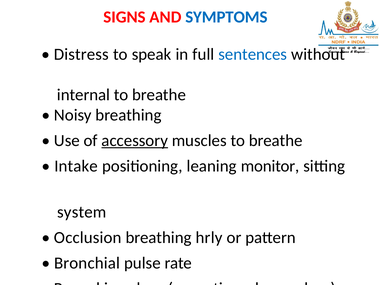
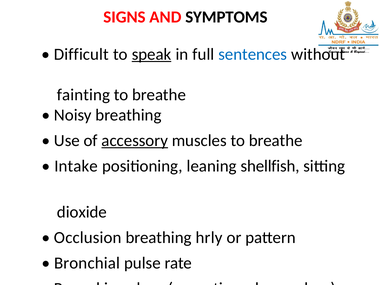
SYMPTOMS colour: blue -> black (226, 17)
Distress: Distress -> Difficult (81, 54)
speak underline: none -> present (152, 54)
internal: internal -> fainting (83, 95)
monitor: monitor -> shellfish (270, 166)
system: system -> dioxide (82, 212)
